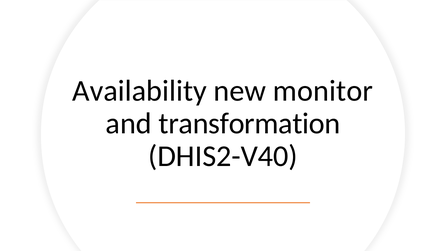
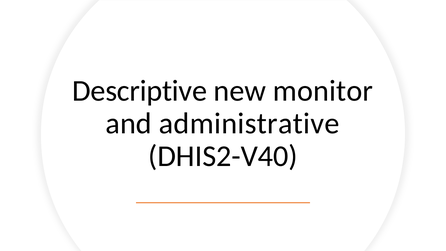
Availability: Availability -> Descriptive (140, 91)
transformation: transformation -> administrative (249, 124)
